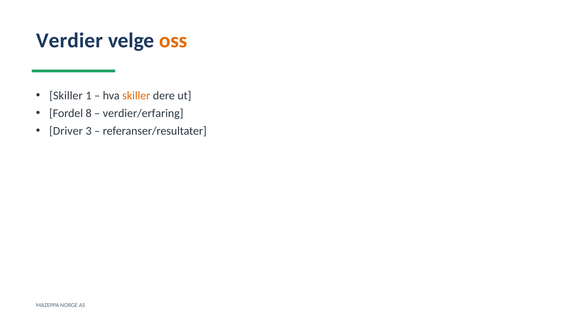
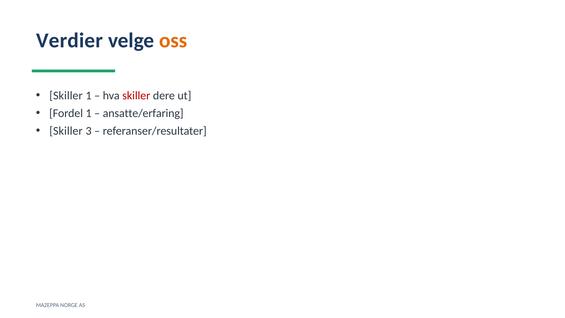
skiller colour: orange -> red (136, 96)
Fordel 8: 8 -> 1 (89, 113)
verdier/erfaring: verdier/erfaring -> ansatte/erfaring (143, 113)
Driver: Driver -> Skiller (66, 131)
